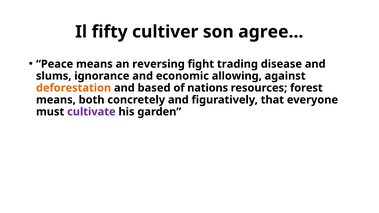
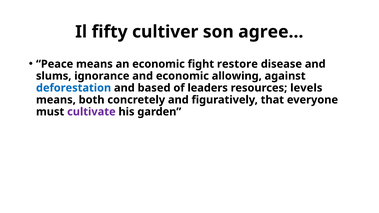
an reversing: reversing -> economic (159, 64)
trading: trading -> restore (237, 64)
deforestation colour: orange -> blue (74, 88)
nations: nations -> leaders (208, 88)
forest: forest -> levels (306, 88)
